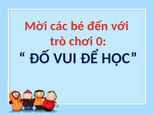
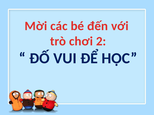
0: 0 -> 2 (101, 41)
